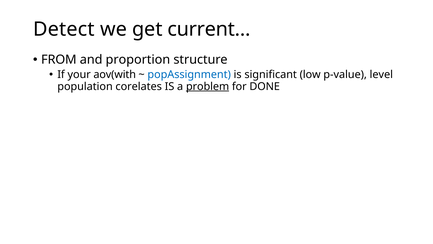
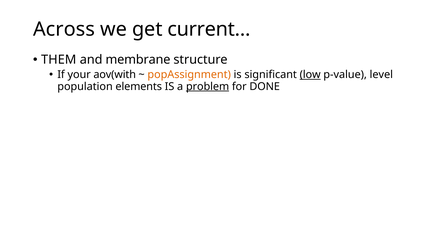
Detect: Detect -> Across (64, 29)
FROM: FROM -> THEM (59, 60)
proportion: proportion -> membrane (138, 60)
popAssignment colour: blue -> orange (189, 75)
low underline: none -> present (310, 75)
corelates: corelates -> elements (139, 86)
